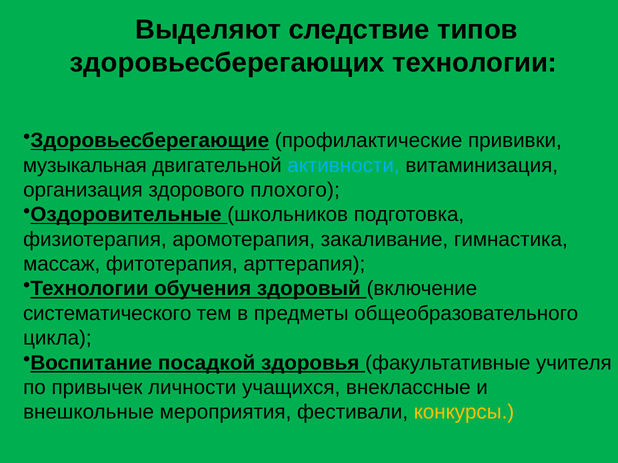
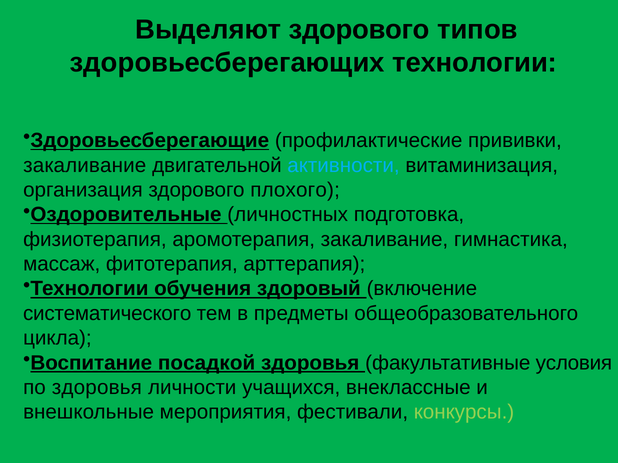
Выделяют следствие: следствие -> здорового (359, 30)
музыкальная: музыкальная -> закаливание (85, 165)
школьников: школьников -> личностных (288, 215)
учителя: учителя -> условия (574, 363)
по привычек: привычек -> здоровья (97, 388)
конкурсы colour: yellow -> light green (464, 413)
